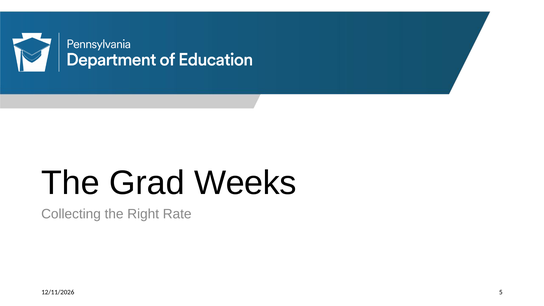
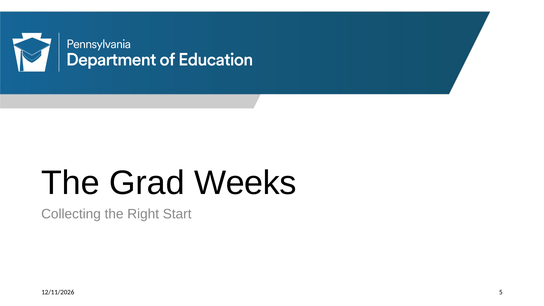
Rate: Rate -> Start (177, 214)
